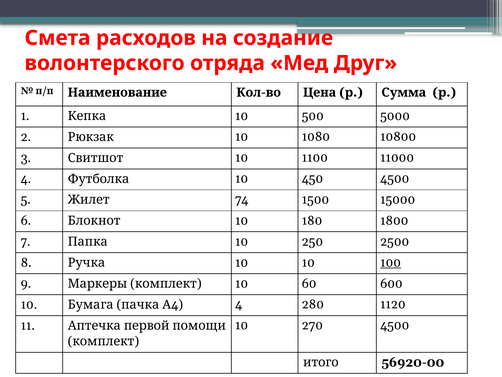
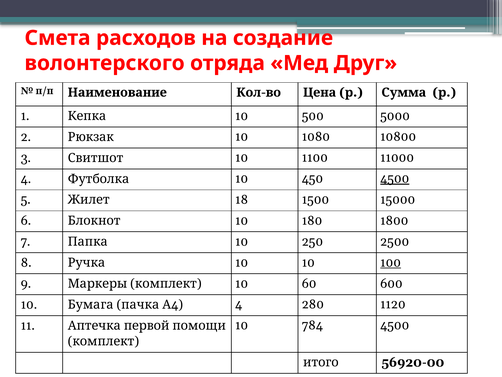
4500 underline: none -> present (395, 179)
74: 74 -> 18 (242, 199)
270: 270 -> 784 (312, 325)
